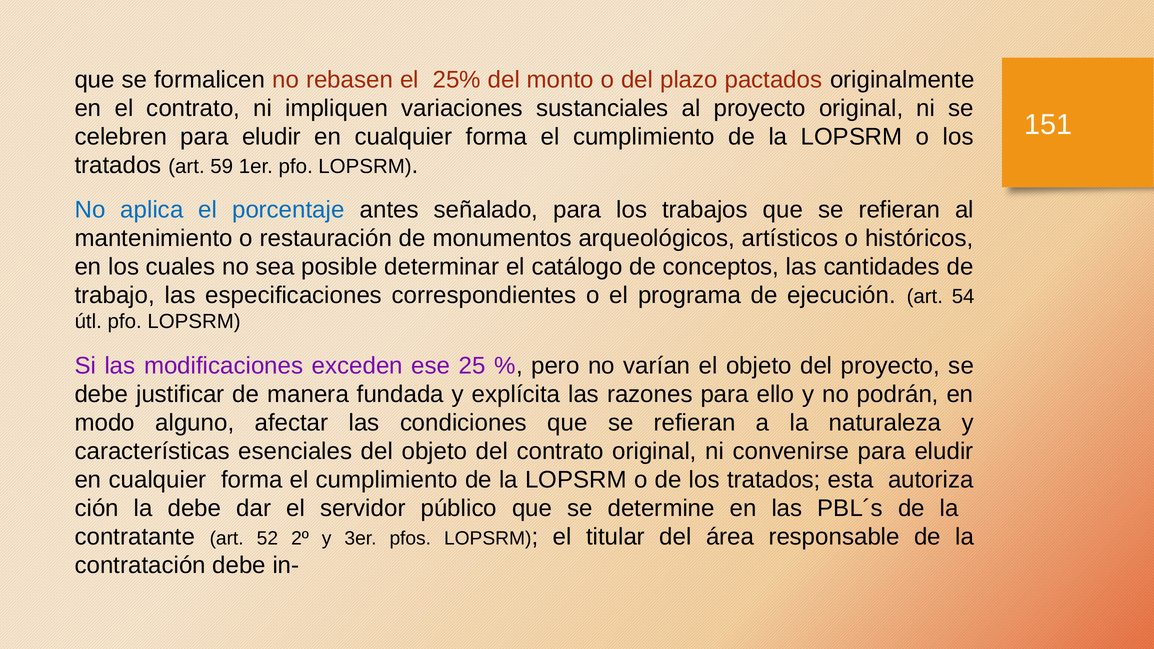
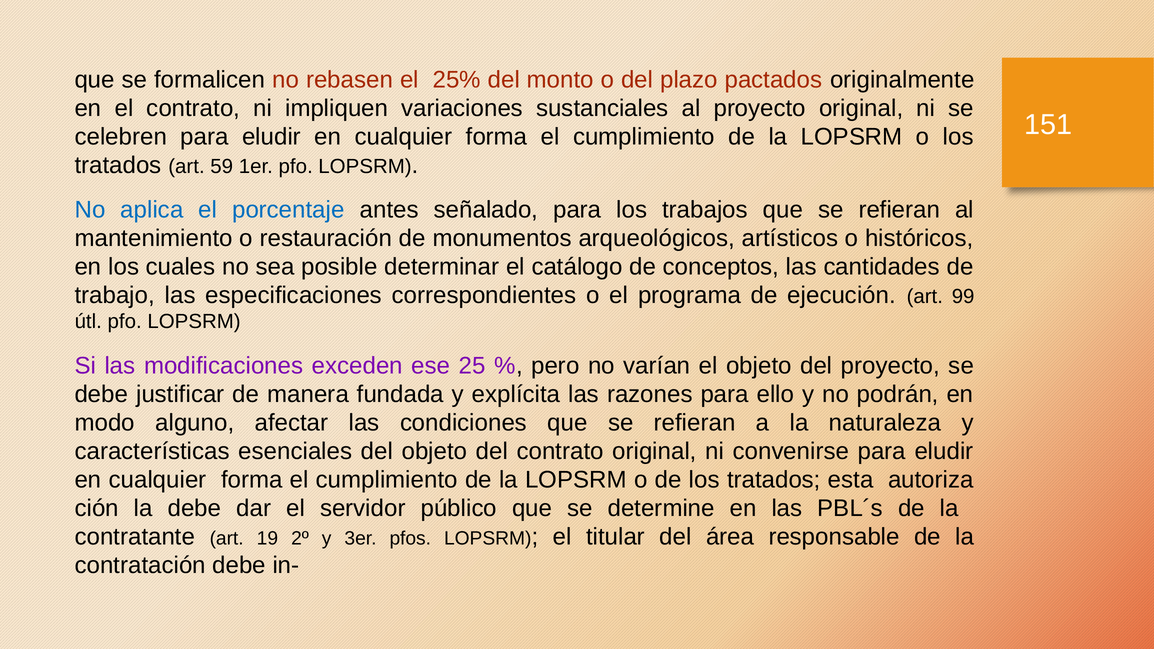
54: 54 -> 99 (963, 297)
52: 52 -> 19 (267, 539)
